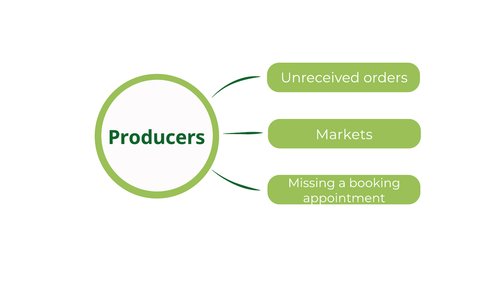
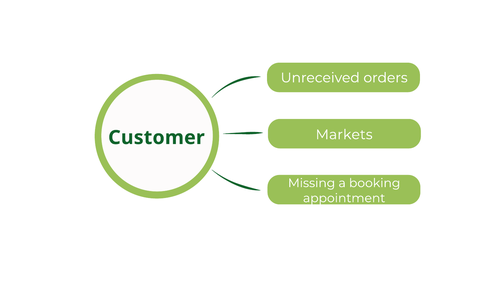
Producers: Producers -> Customer (156, 137)
